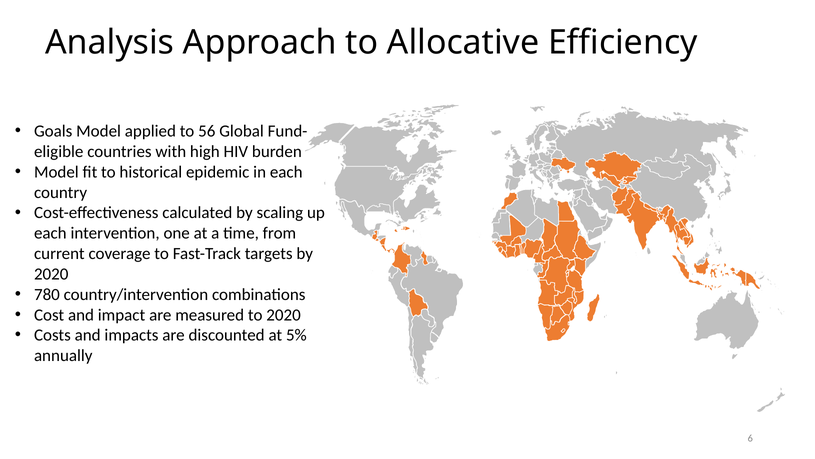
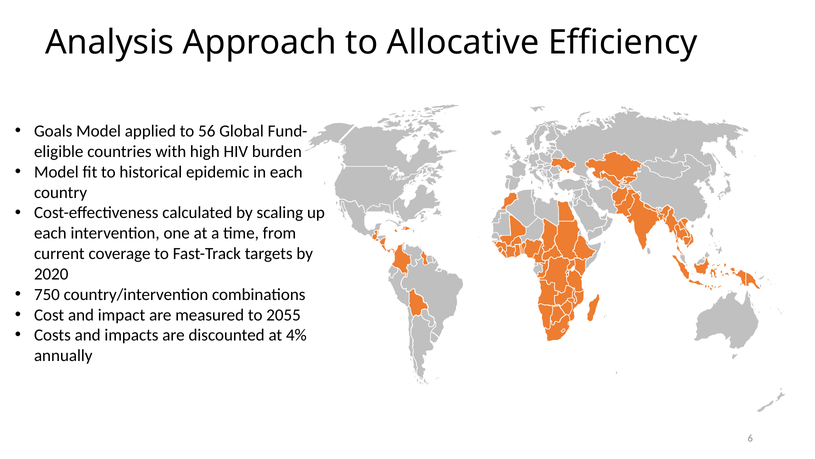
780: 780 -> 750 (47, 294)
to 2020: 2020 -> 2055 (284, 315)
5%: 5% -> 4% (296, 335)
